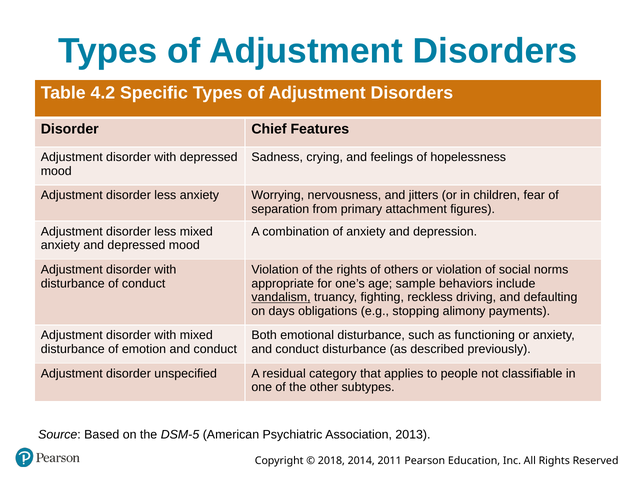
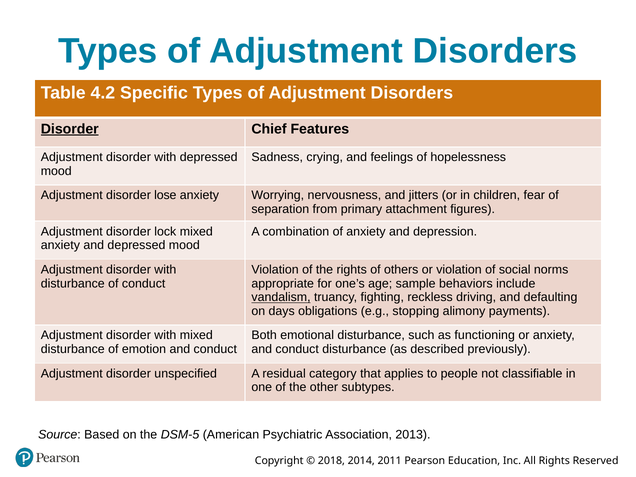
Disorder underline: none -> present (70, 129)
less: less -> lose (165, 195)
less: less -> lock (165, 231)
